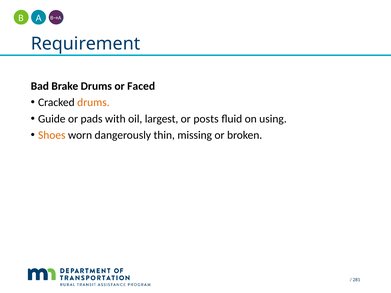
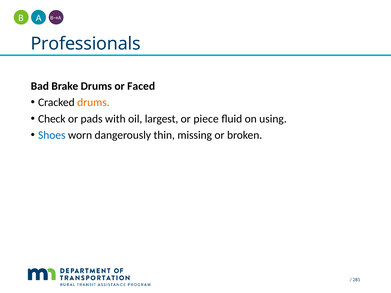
Requirement: Requirement -> Professionals (86, 44)
Guide: Guide -> Check (52, 119)
posts: posts -> piece (206, 119)
Shoes colour: orange -> blue (52, 135)
